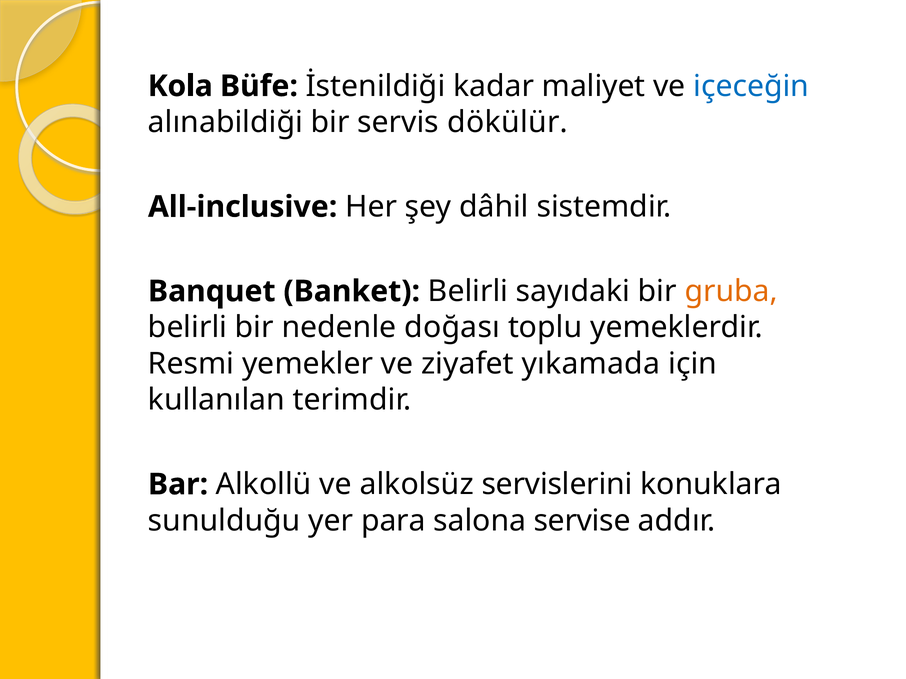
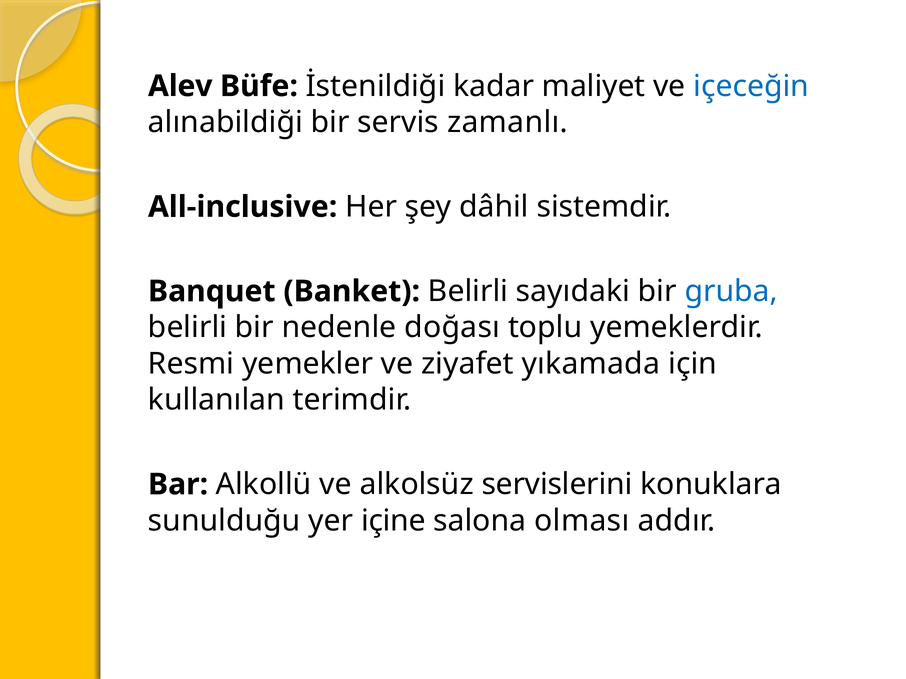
Kola: Kola -> Alev (180, 86)
dökülür: dökülür -> zamanlı (508, 122)
gruba colour: orange -> blue (731, 292)
para: para -> içine (393, 521)
servise: servise -> olması (582, 521)
